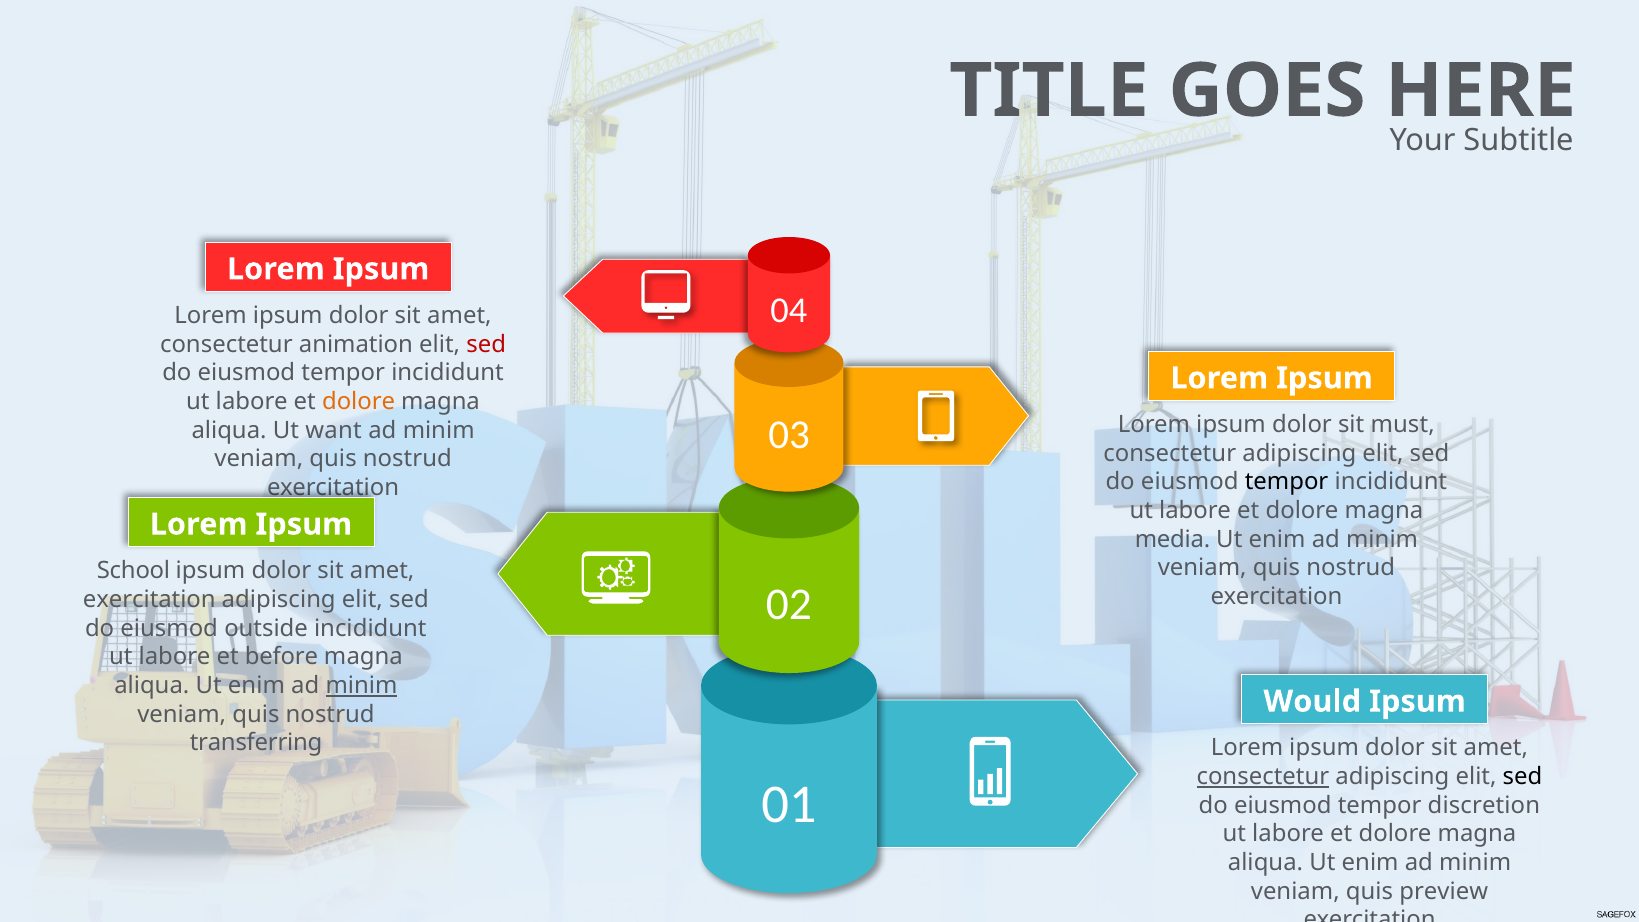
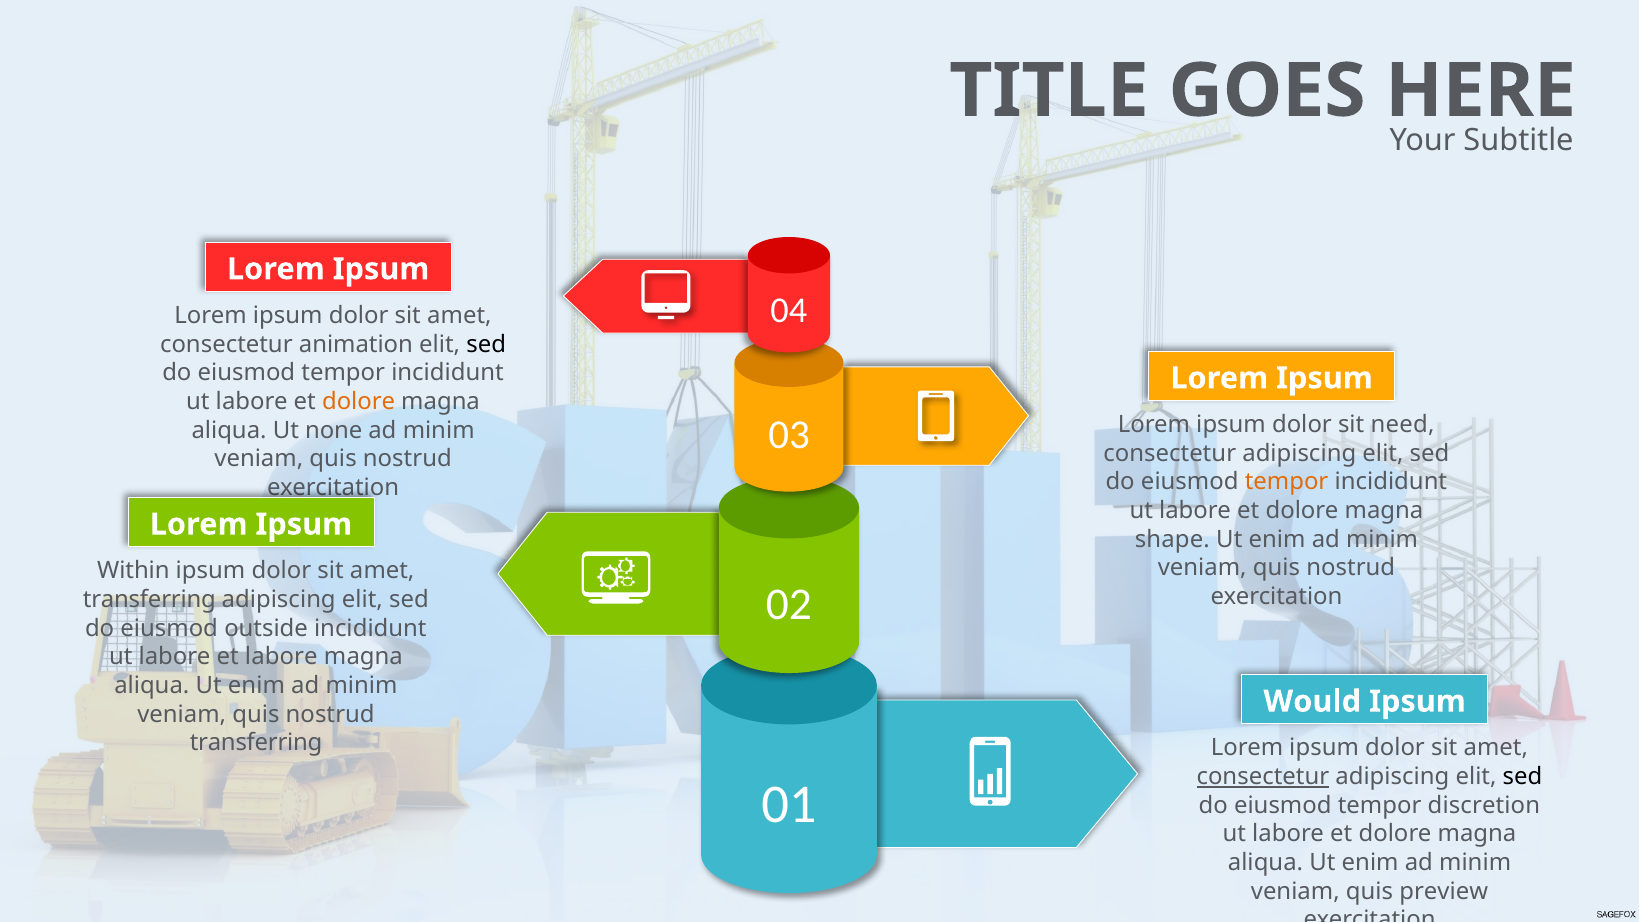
sed colour: red -> black (486, 344)
must: must -> need (1403, 425)
want: want -> none (334, 430)
tempor colour: black -> orange (1287, 482)
media: media -> shape (1172, 539)
School: School -> Within (133, 571)
exercitation: exercitation -> transferring (149, 599)
et before: before -> labore (281, 657)
minim underline: present -> none (362, 686)
